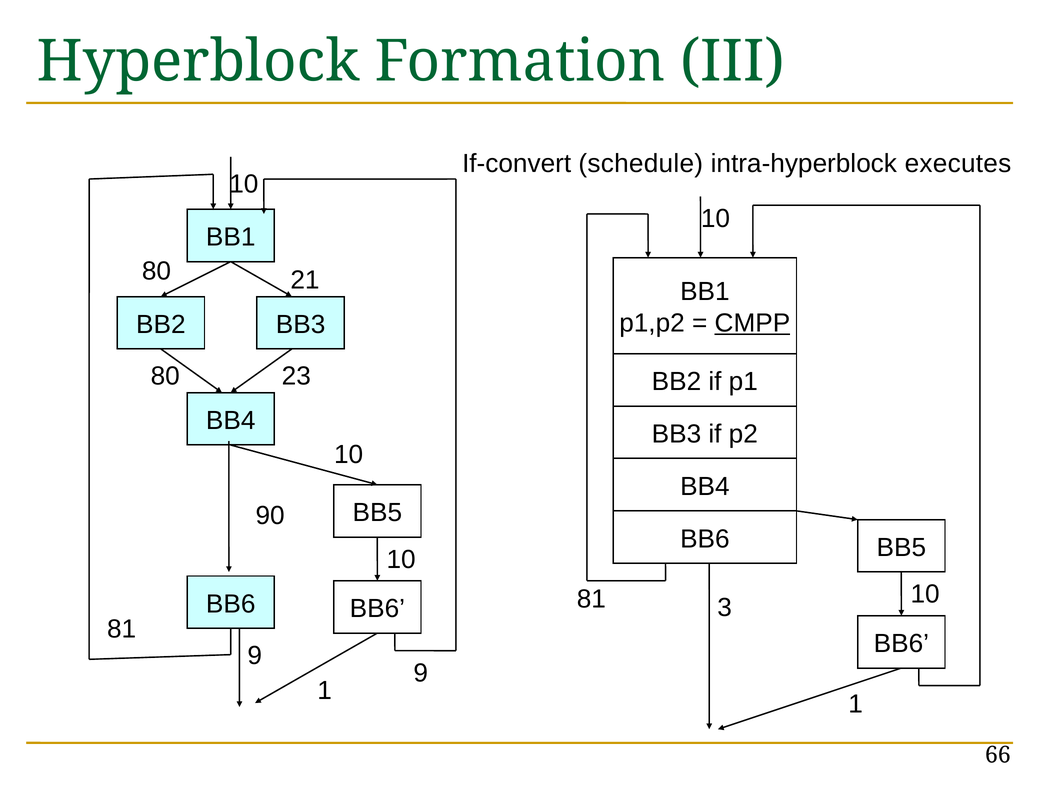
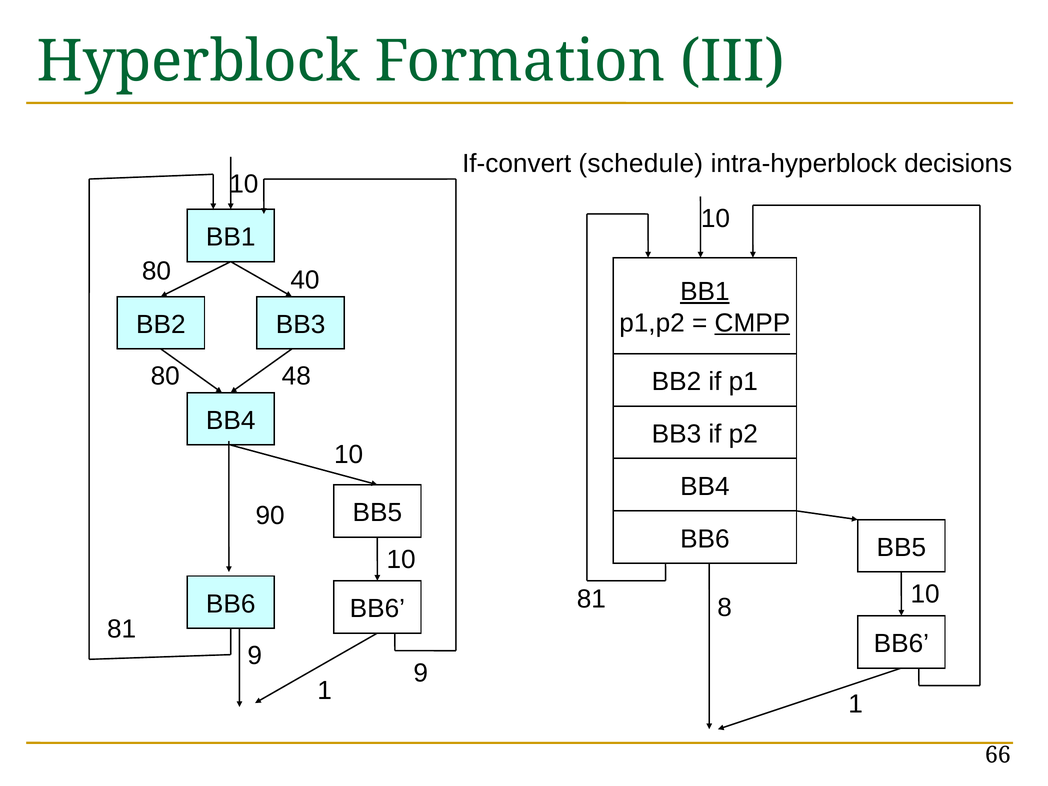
executes: executes -> decisions (958, 164)
21: 21 -> 40 (305, 280)
BB1 underline: none -> present (705, 292)
23: 23 -> 48 (296, 376)
3: 3 -> 8 (725, 608)
